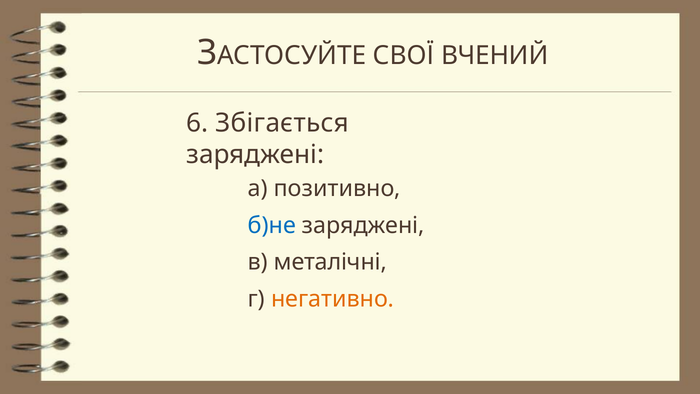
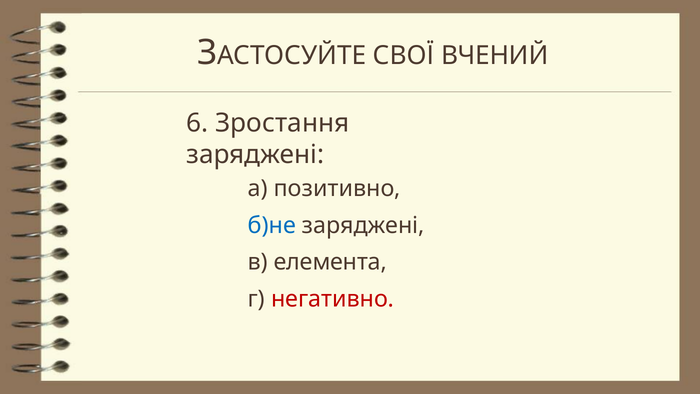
Збігається: Збігається -> Зростання (282, 123)
металічні: металічні -> елемента (330, 262)
негативно colour: orange -> red (333, 299)
